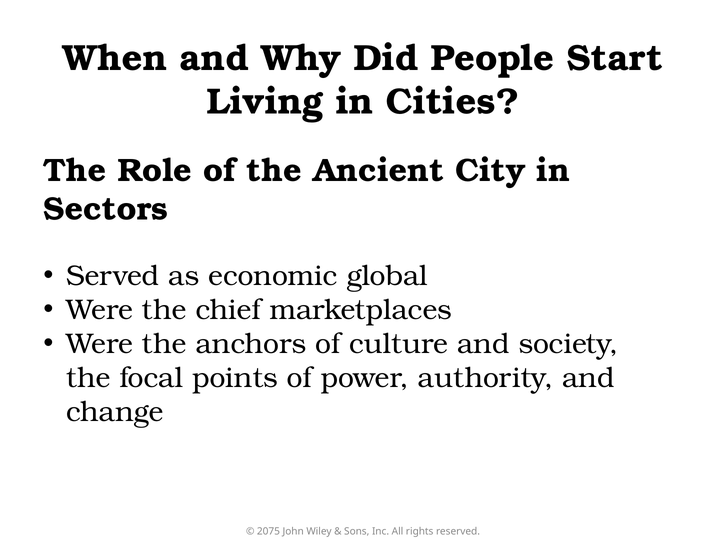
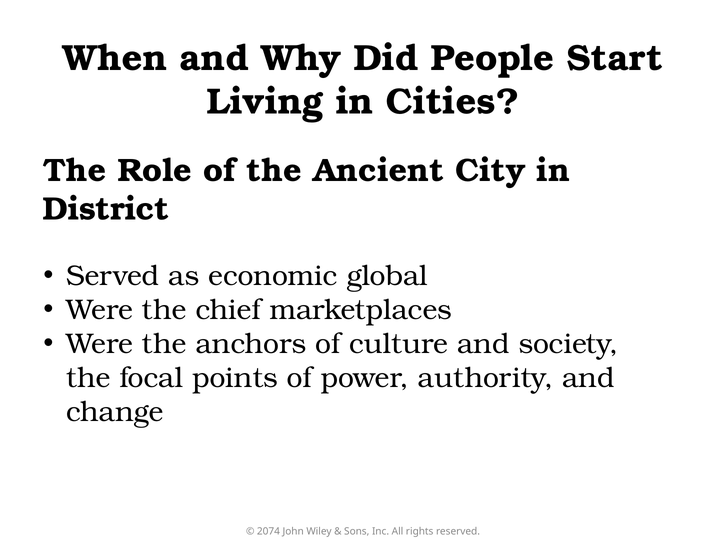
Sectors: Sectors -> District (106, 209)
2075: 2075 -> 2074 (268, 531)
